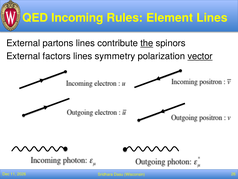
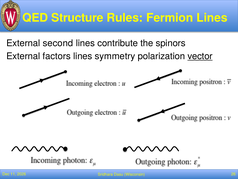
Incoming: Incoming -> Structure (77, 18)
Element: Element -> Fermion (170, 18)
partons: partons -> second (58, 43)
the underline: present -> none (147, 43)
